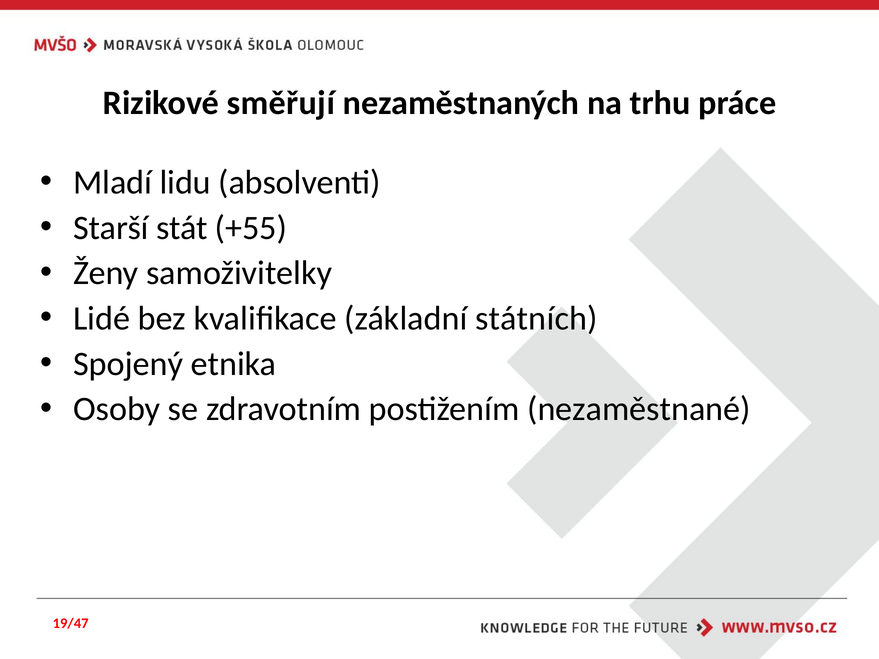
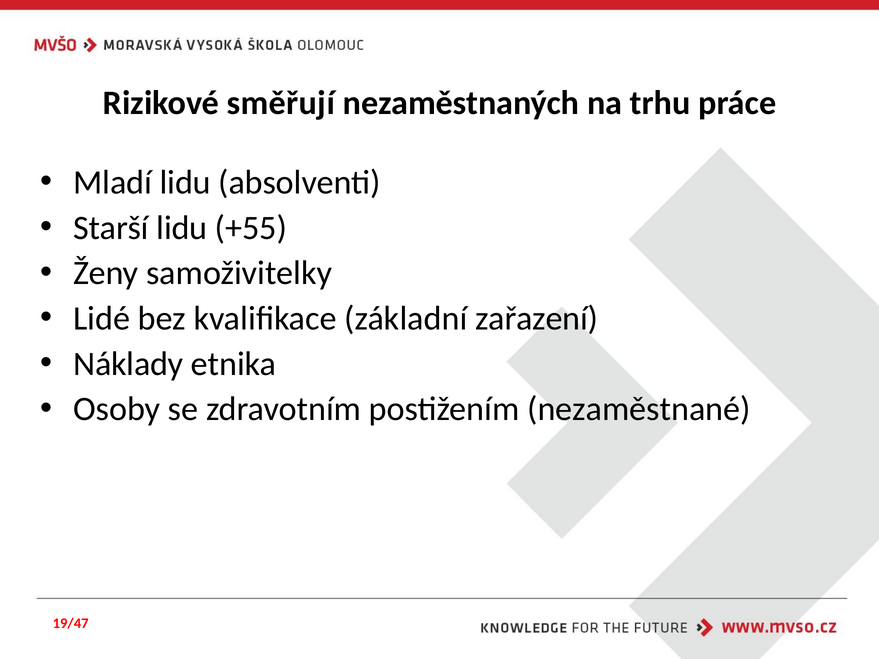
Starší stát: stát -> lidu (182, 228)
státních: státních -> zařazení (537, 319)
Spojený: Spojený -> Náklady (128, 364)
